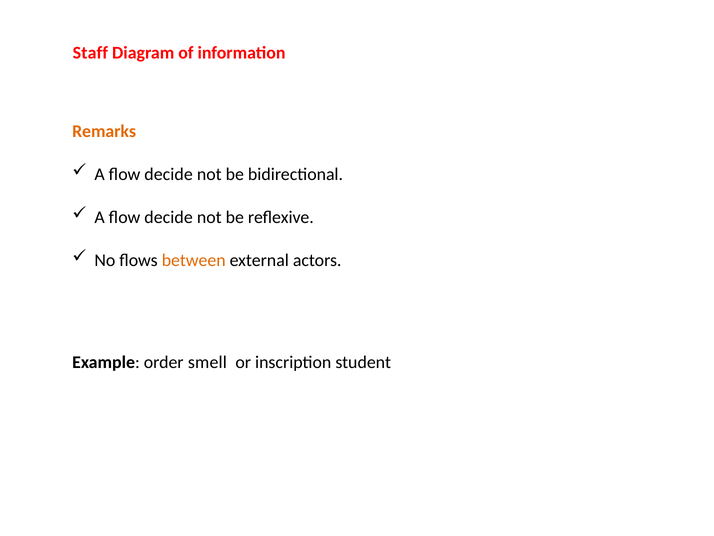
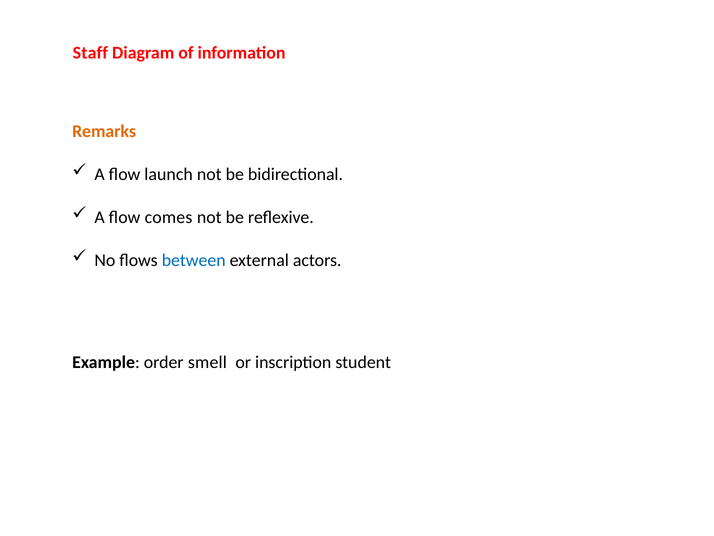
decide: decide -> launch (169, 174)
decide: decide -> comes (169, 217)
between colour: orange -> blue (194, 260)
